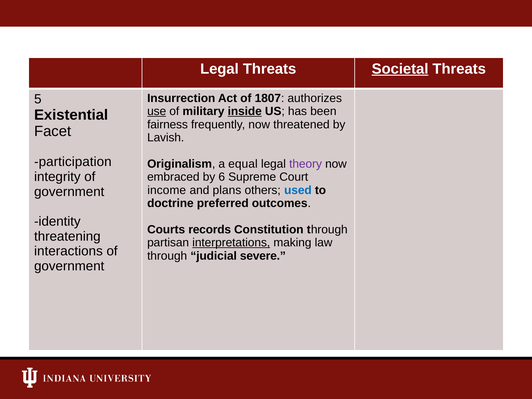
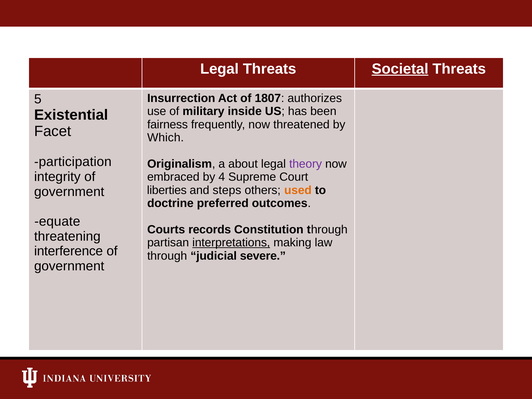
use underline: present -> none (157, 111)
inside underline: present -> none (245, 111)
Lavish: Lavish -> Which (166, 138)
equal: equal -> about (243, 164)
6: 6 -> 4 (222, 177)
income: income -> liberties (167, 190)
plans: plans -> steps (227, 190)
used colour: blue -> orange (298, 190)
identity: identity -> equate (57, 221)
interactions: interactions -> interference (69, 251)
